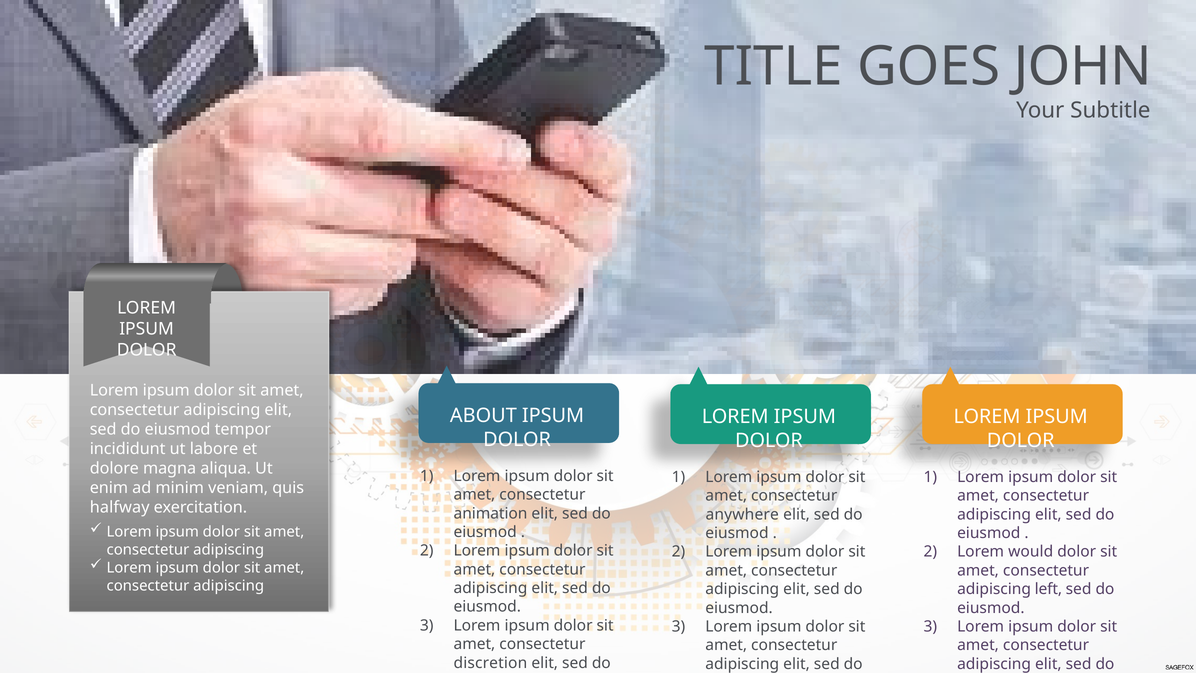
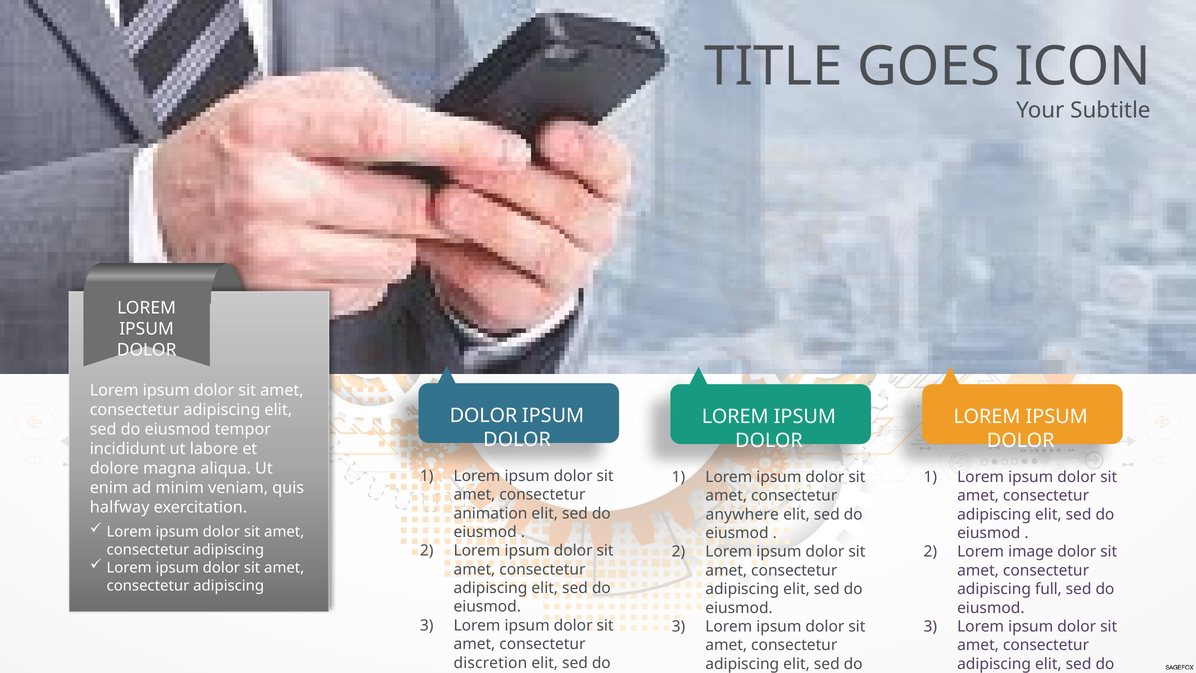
JOHN: JOHN -> ICON (1083, 66)
ABOUT: ABOUT -> DOLOR (483, 416)
would: would -> image (1031, 552)
left: left -> full (1048, 589)
